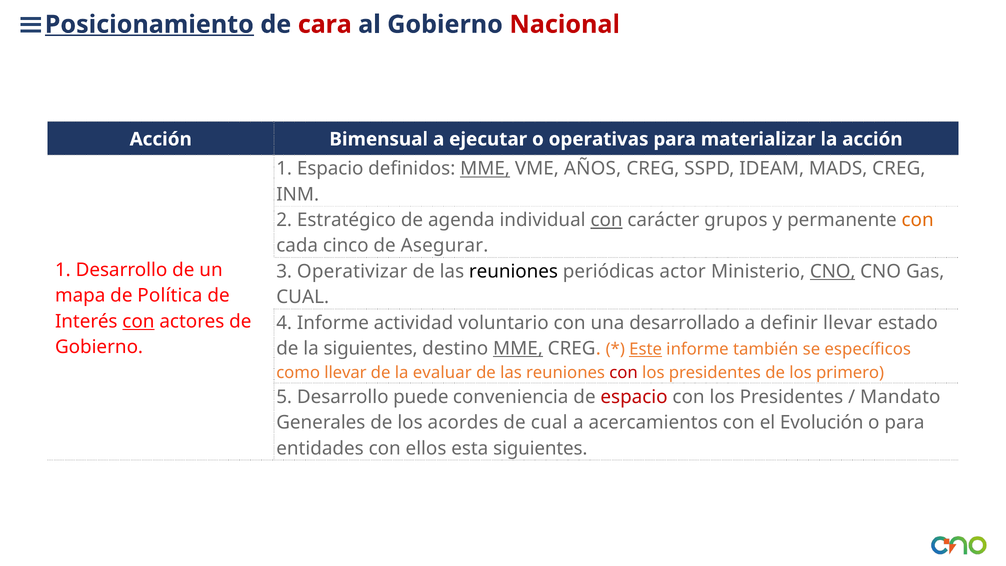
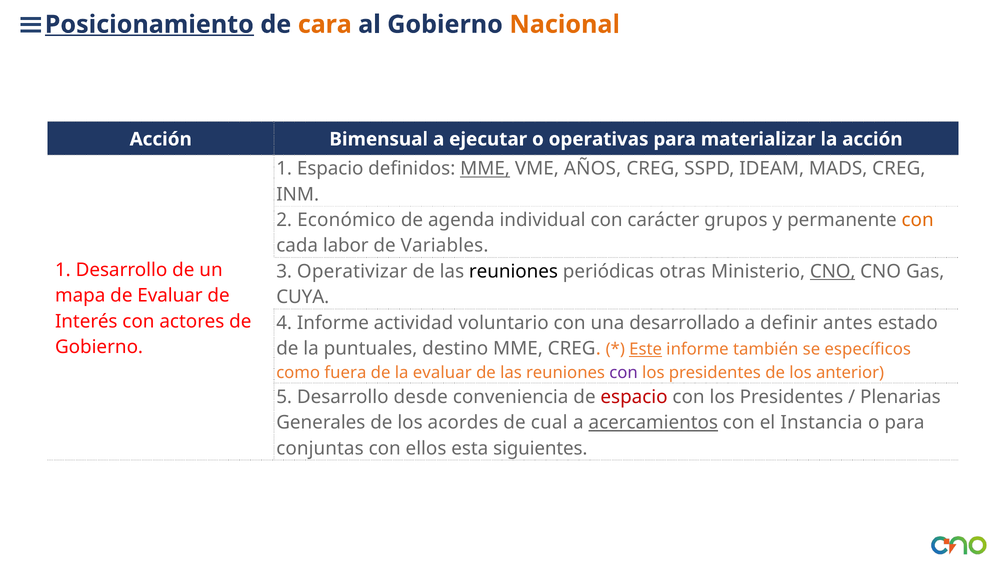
cara colour: red -> orange (325, 24)
Nacional colour: red -> orange (565, 24)
Estratégico: Estratégico -> Económico (346, 220)
con underline: present -> none (607, 220)
cinco: cinco -> labor (346, 246)
Asegurar: Asegurar -> Variables (445, 246)
actor: actor -> otras (683, 271)
de Política: Política -> Evaluar (170, 296)
CUAL: CUAL -> CUYA (303, 297)
con underline: present -> none (138, 321)
definir llevar: llevar -> antes (848, 323)
la siguientes: siguientes -> puntuales (371, 348)
MME underline: present -> none (518, 348)
como llevar: llevar -> fuera (345, 373)
con colour: red -> purple (624, 373)
primero: primero -> anterior (850, 373)
puede: puede -> desde (421, 397)
Mandato: Mandato -> Plenarias (900, 397)
acercamientos underline: none -> present (653, 423)
Evolución: Evolución -> Instancia (822, 423)
entidades: entidades -> conjuntas (320, 448)
